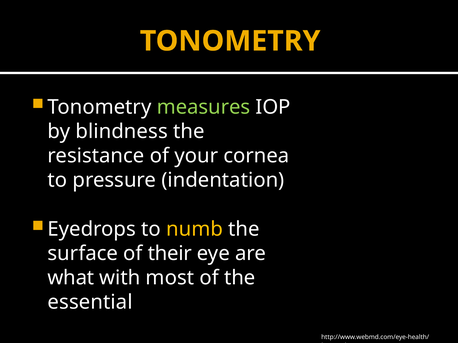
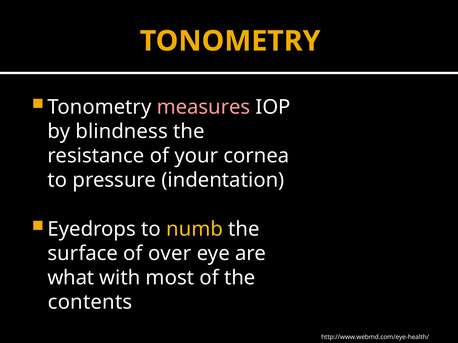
measures colour: light green -> pink (203, 107)
their: their -> over (170, 254)
essential: essential -> contents (90, 303)
